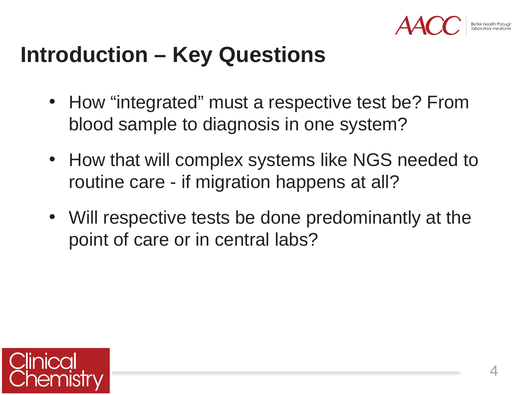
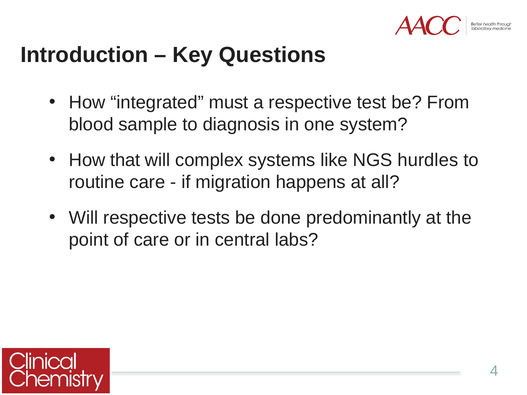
needed: needed -> hurdles (428, 160)
